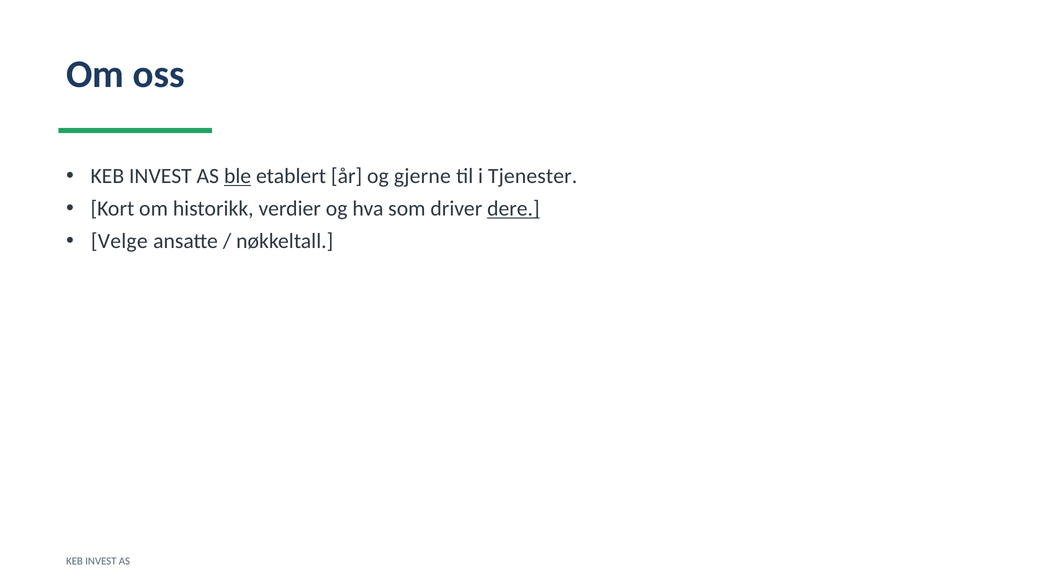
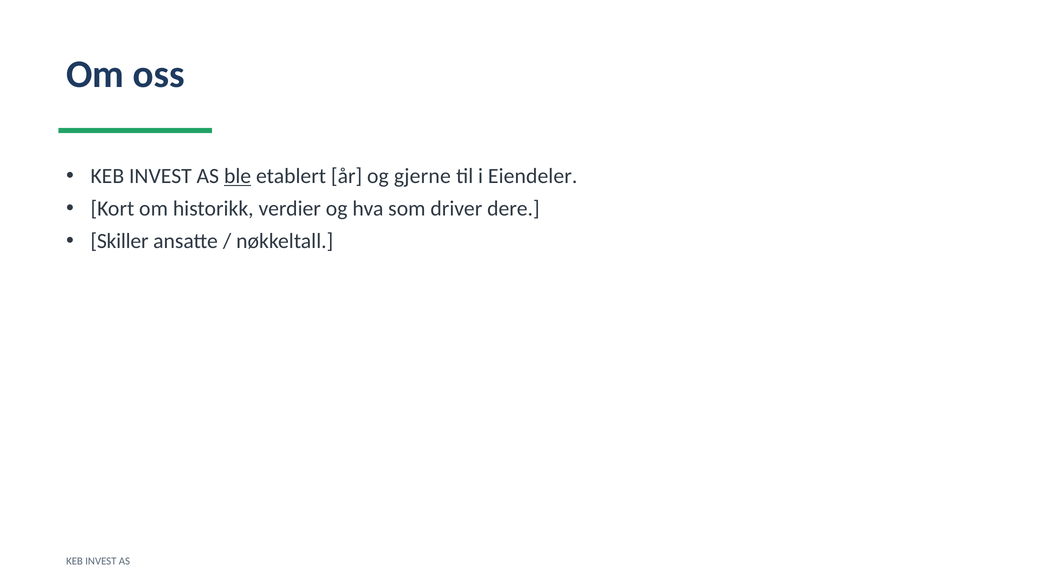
Tjenester: Tjenester -> Eiendeler (533, 176)
dere underline: present -> none (513, 209)
Velge: Velge -> Skiller (120, 241)
